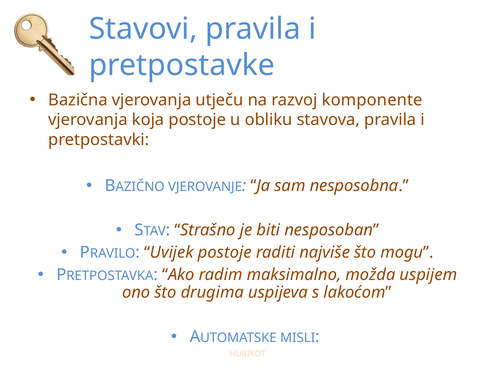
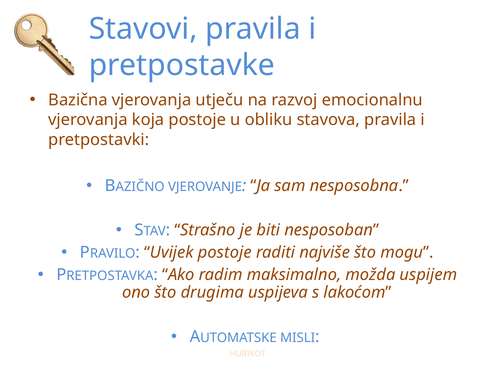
komponente: komponente -> emocionalnu (372, 100)
